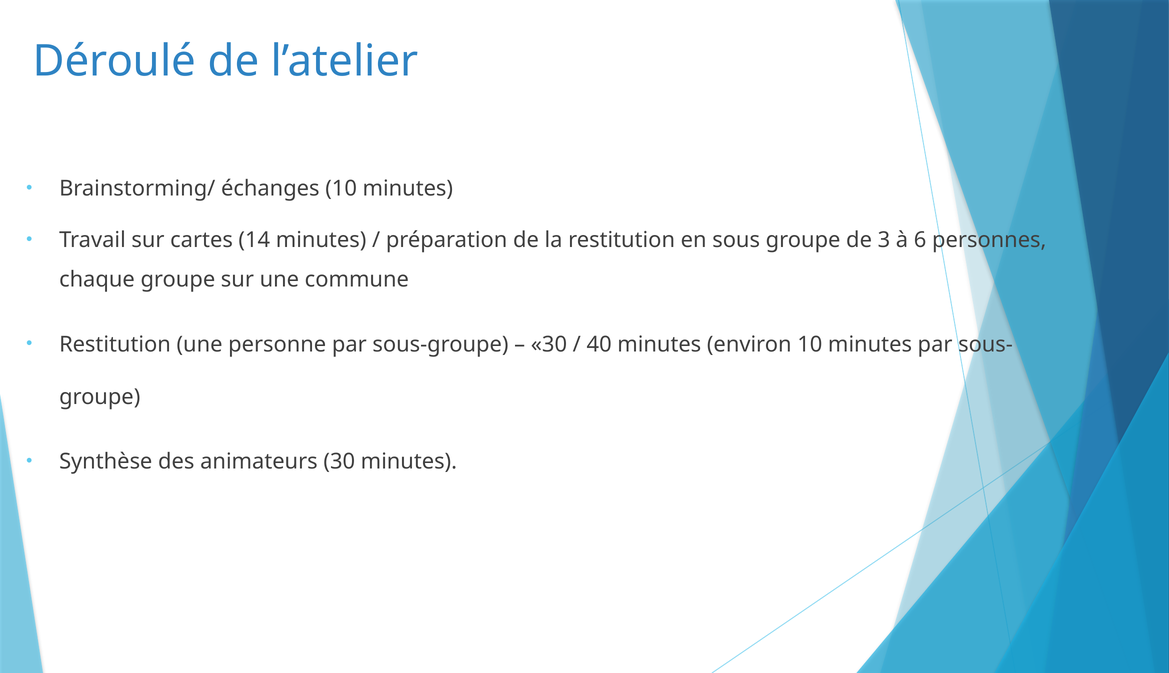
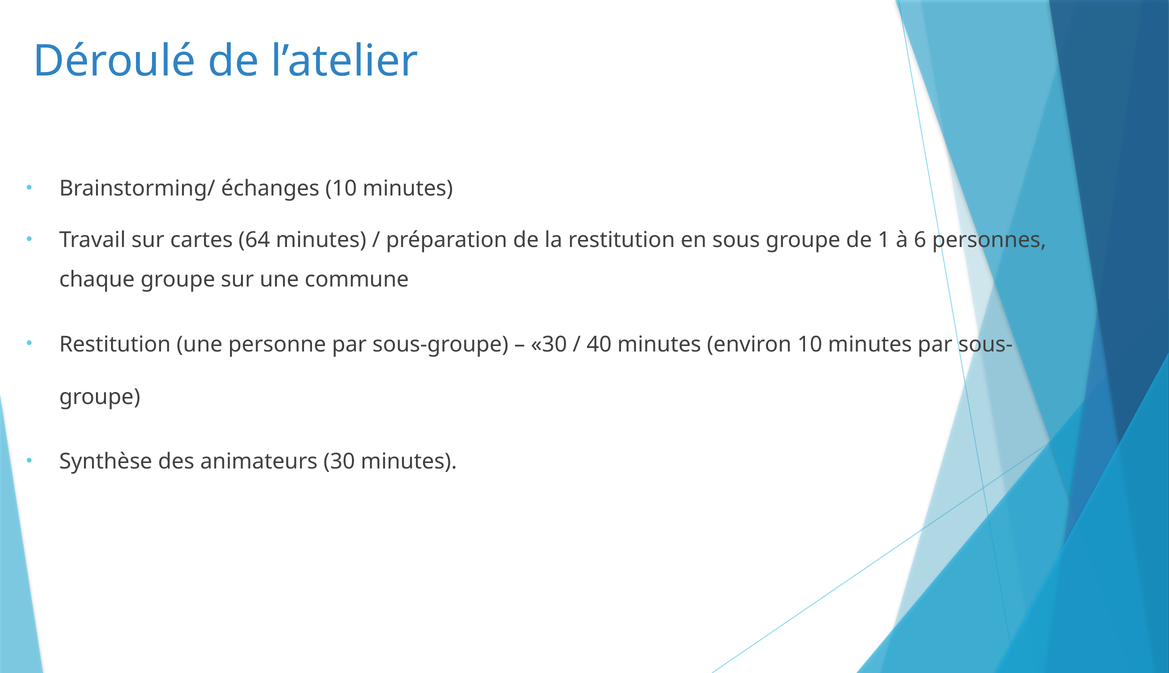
14: 14 -> 64 (254, 240)
3: 3 -> 1 (884, 240)
